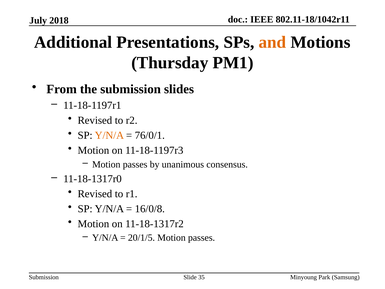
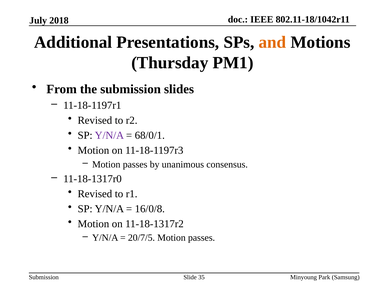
Y/N/A colour: orange -> purple (109, 135)
76/0/1: 76/0/1 -> 68/0/1 (150, 135)
20/1/5: 20/1/5 -> 20/7/5 (141, 238)
